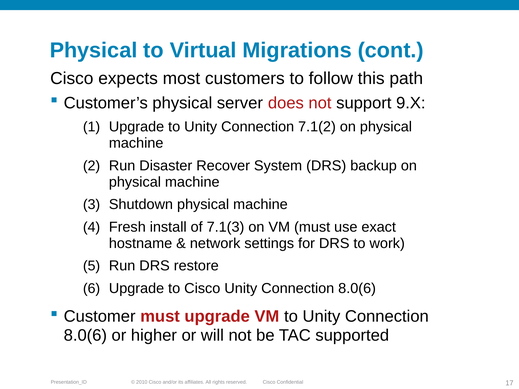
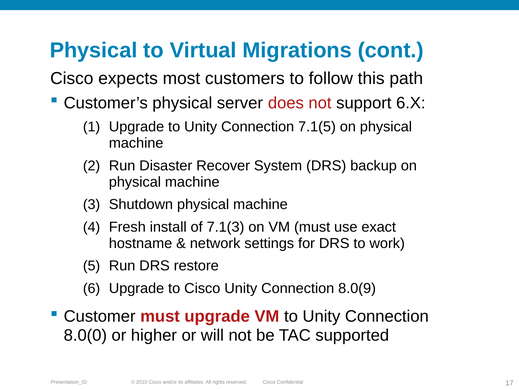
9.X: 9.X -> 6.X (411, 103)
7.1(2: 7.1(2 -> 7.1(5 (317, 127)
Cisco Unity Connection 8.0(6: 8.0(6 -> 8.0(9 (357, 289)
8.0(6: 8.0(6 -> 8.0(0 (85, 336)
